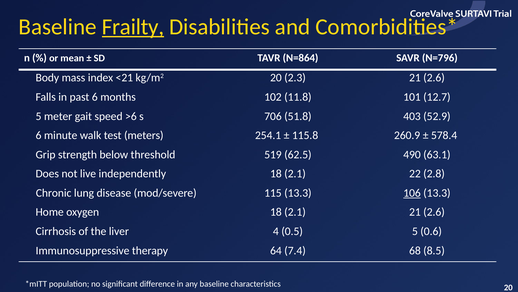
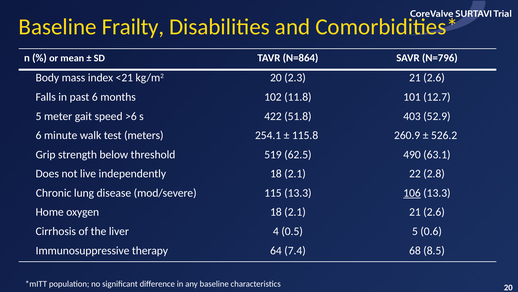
Frailty underline: present -> none (133, 27)
706: 706 -> 422 (273, 116)
578.4: 578.4 -> 526.2 (444, 135)
